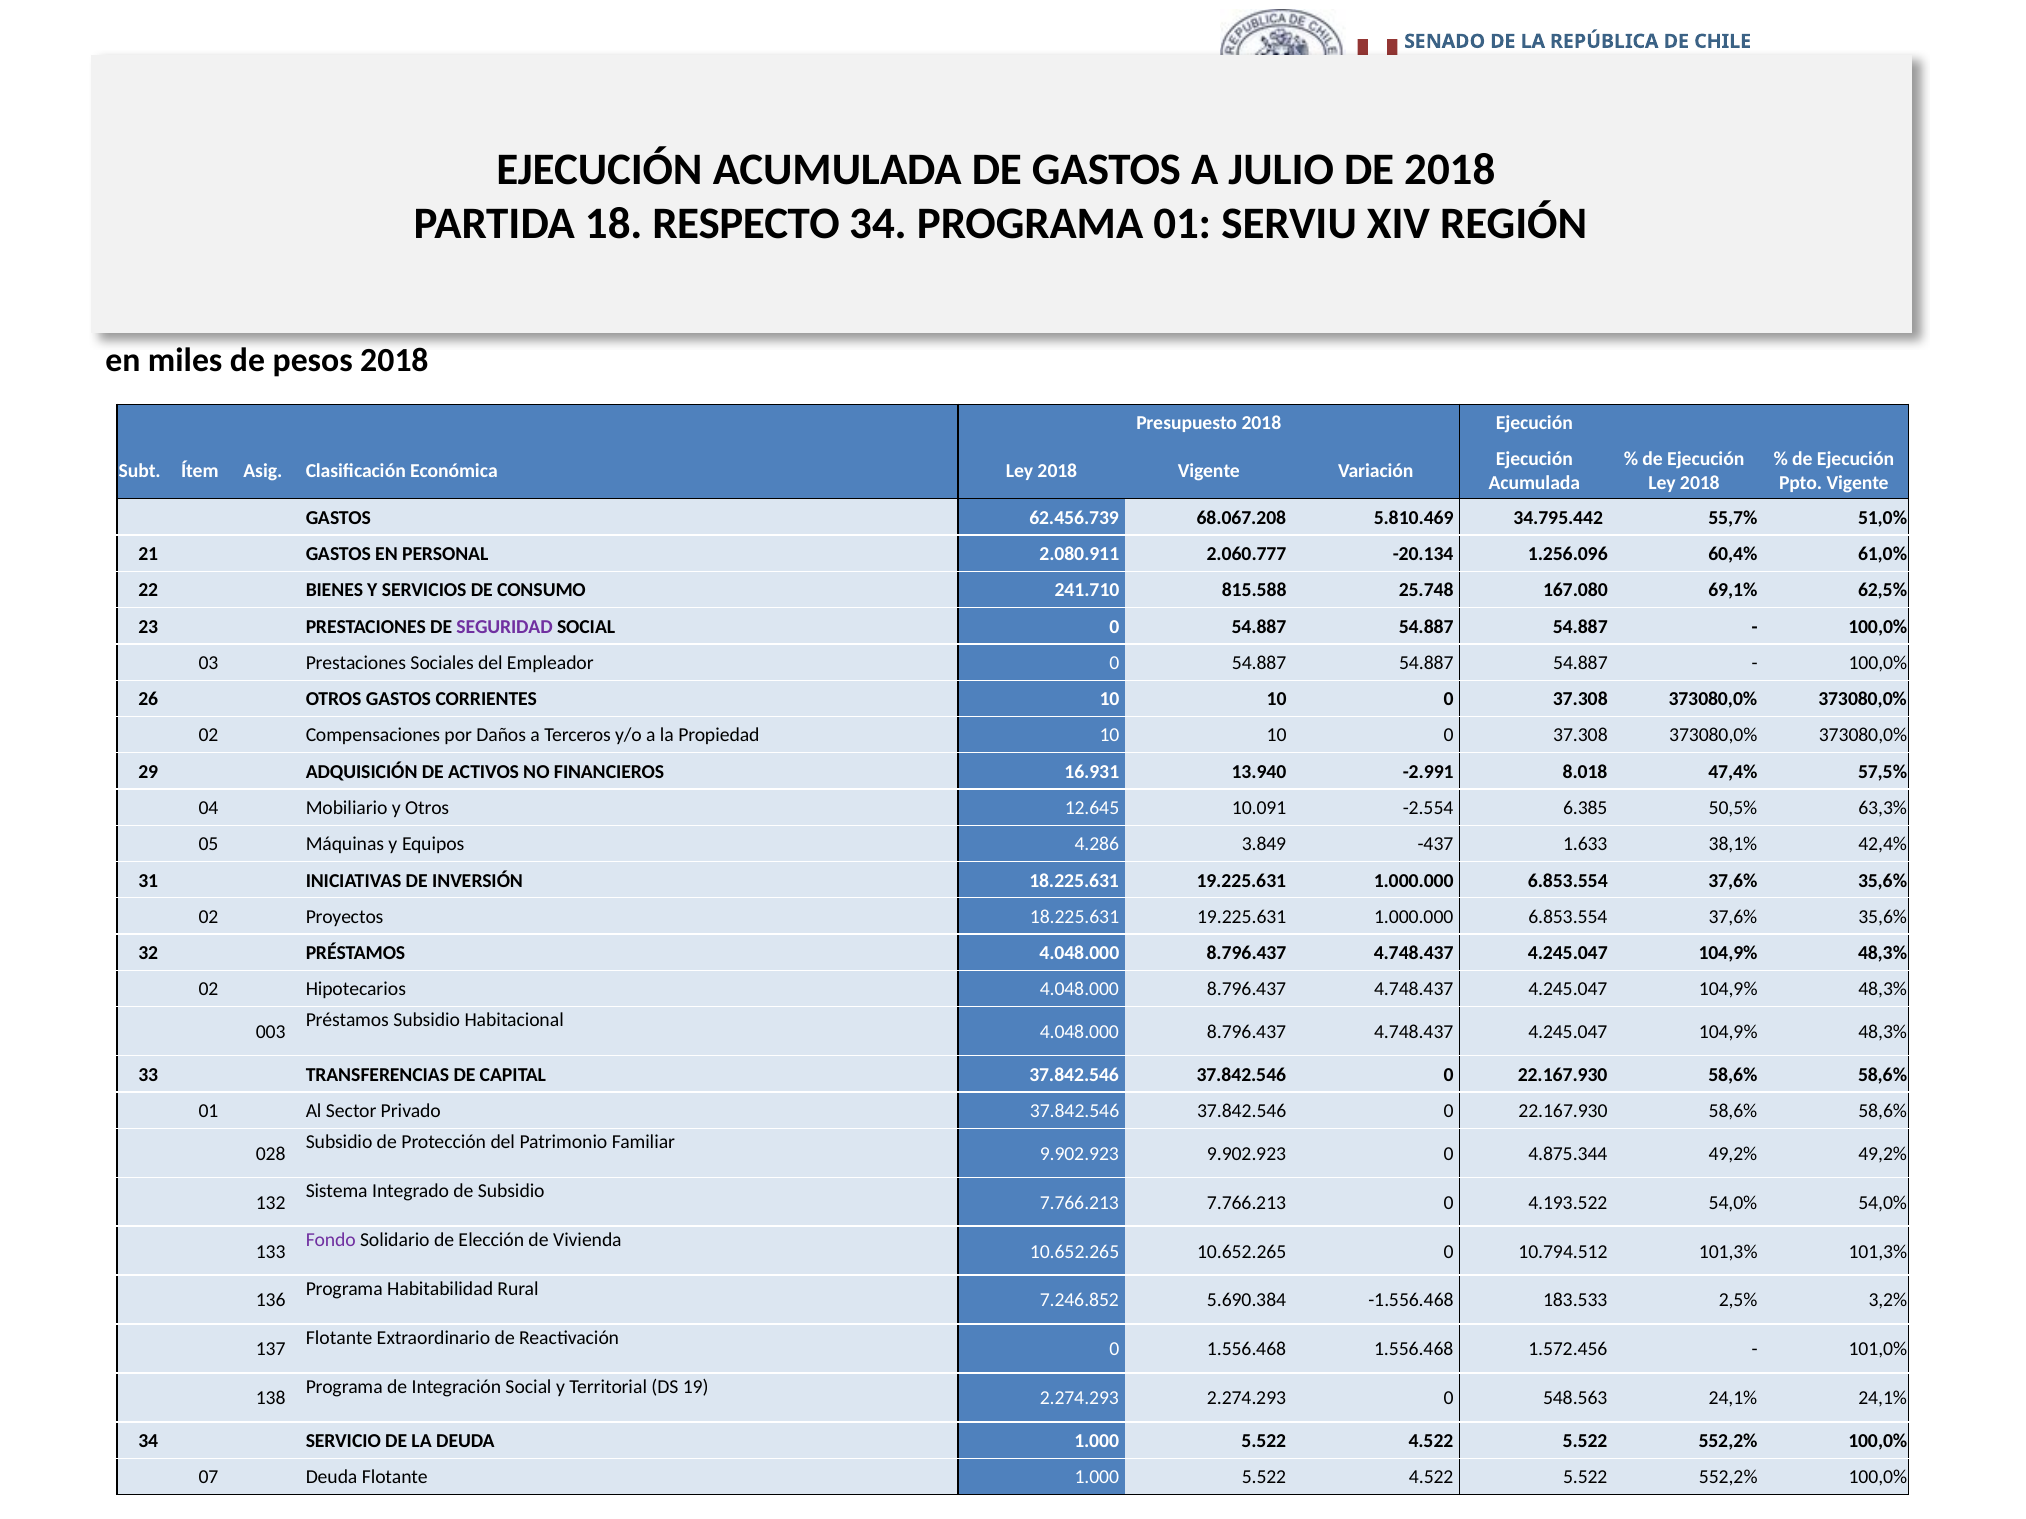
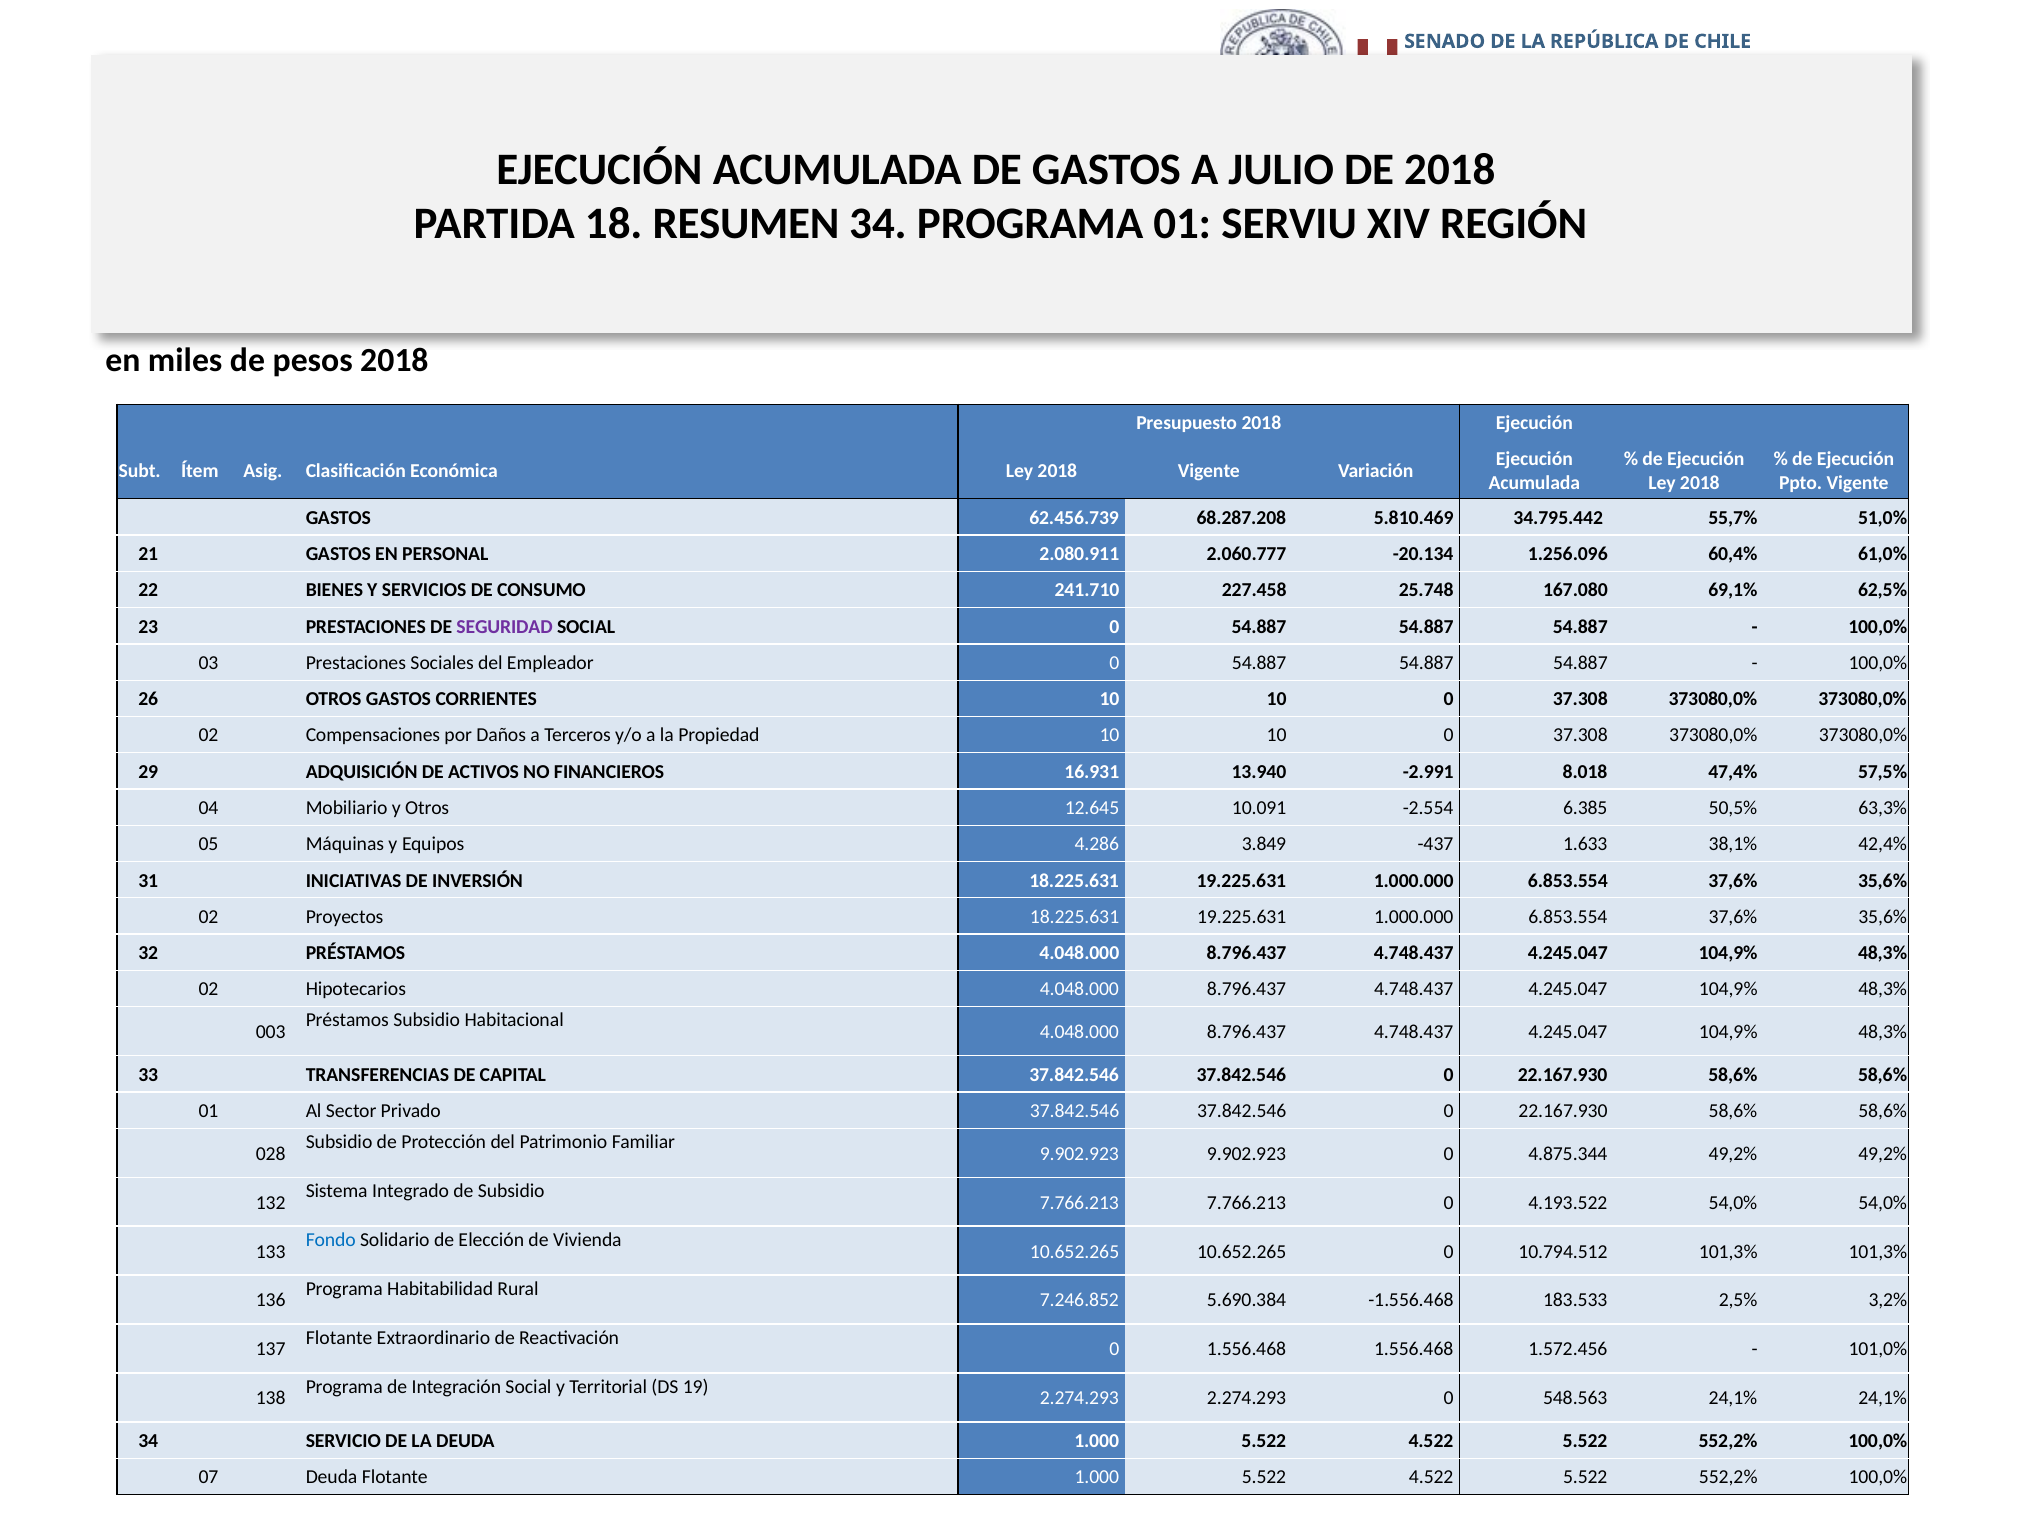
RESPECTO: RESPECTO -> RESUMEN (746, 224)
68.067.208: 68.067.208 -> 68.287.208 (1241, 518)
815.588: 815.588 -> 227.458 (1254, 591)
Fondo colour: purple -> blue (331, 1240)
